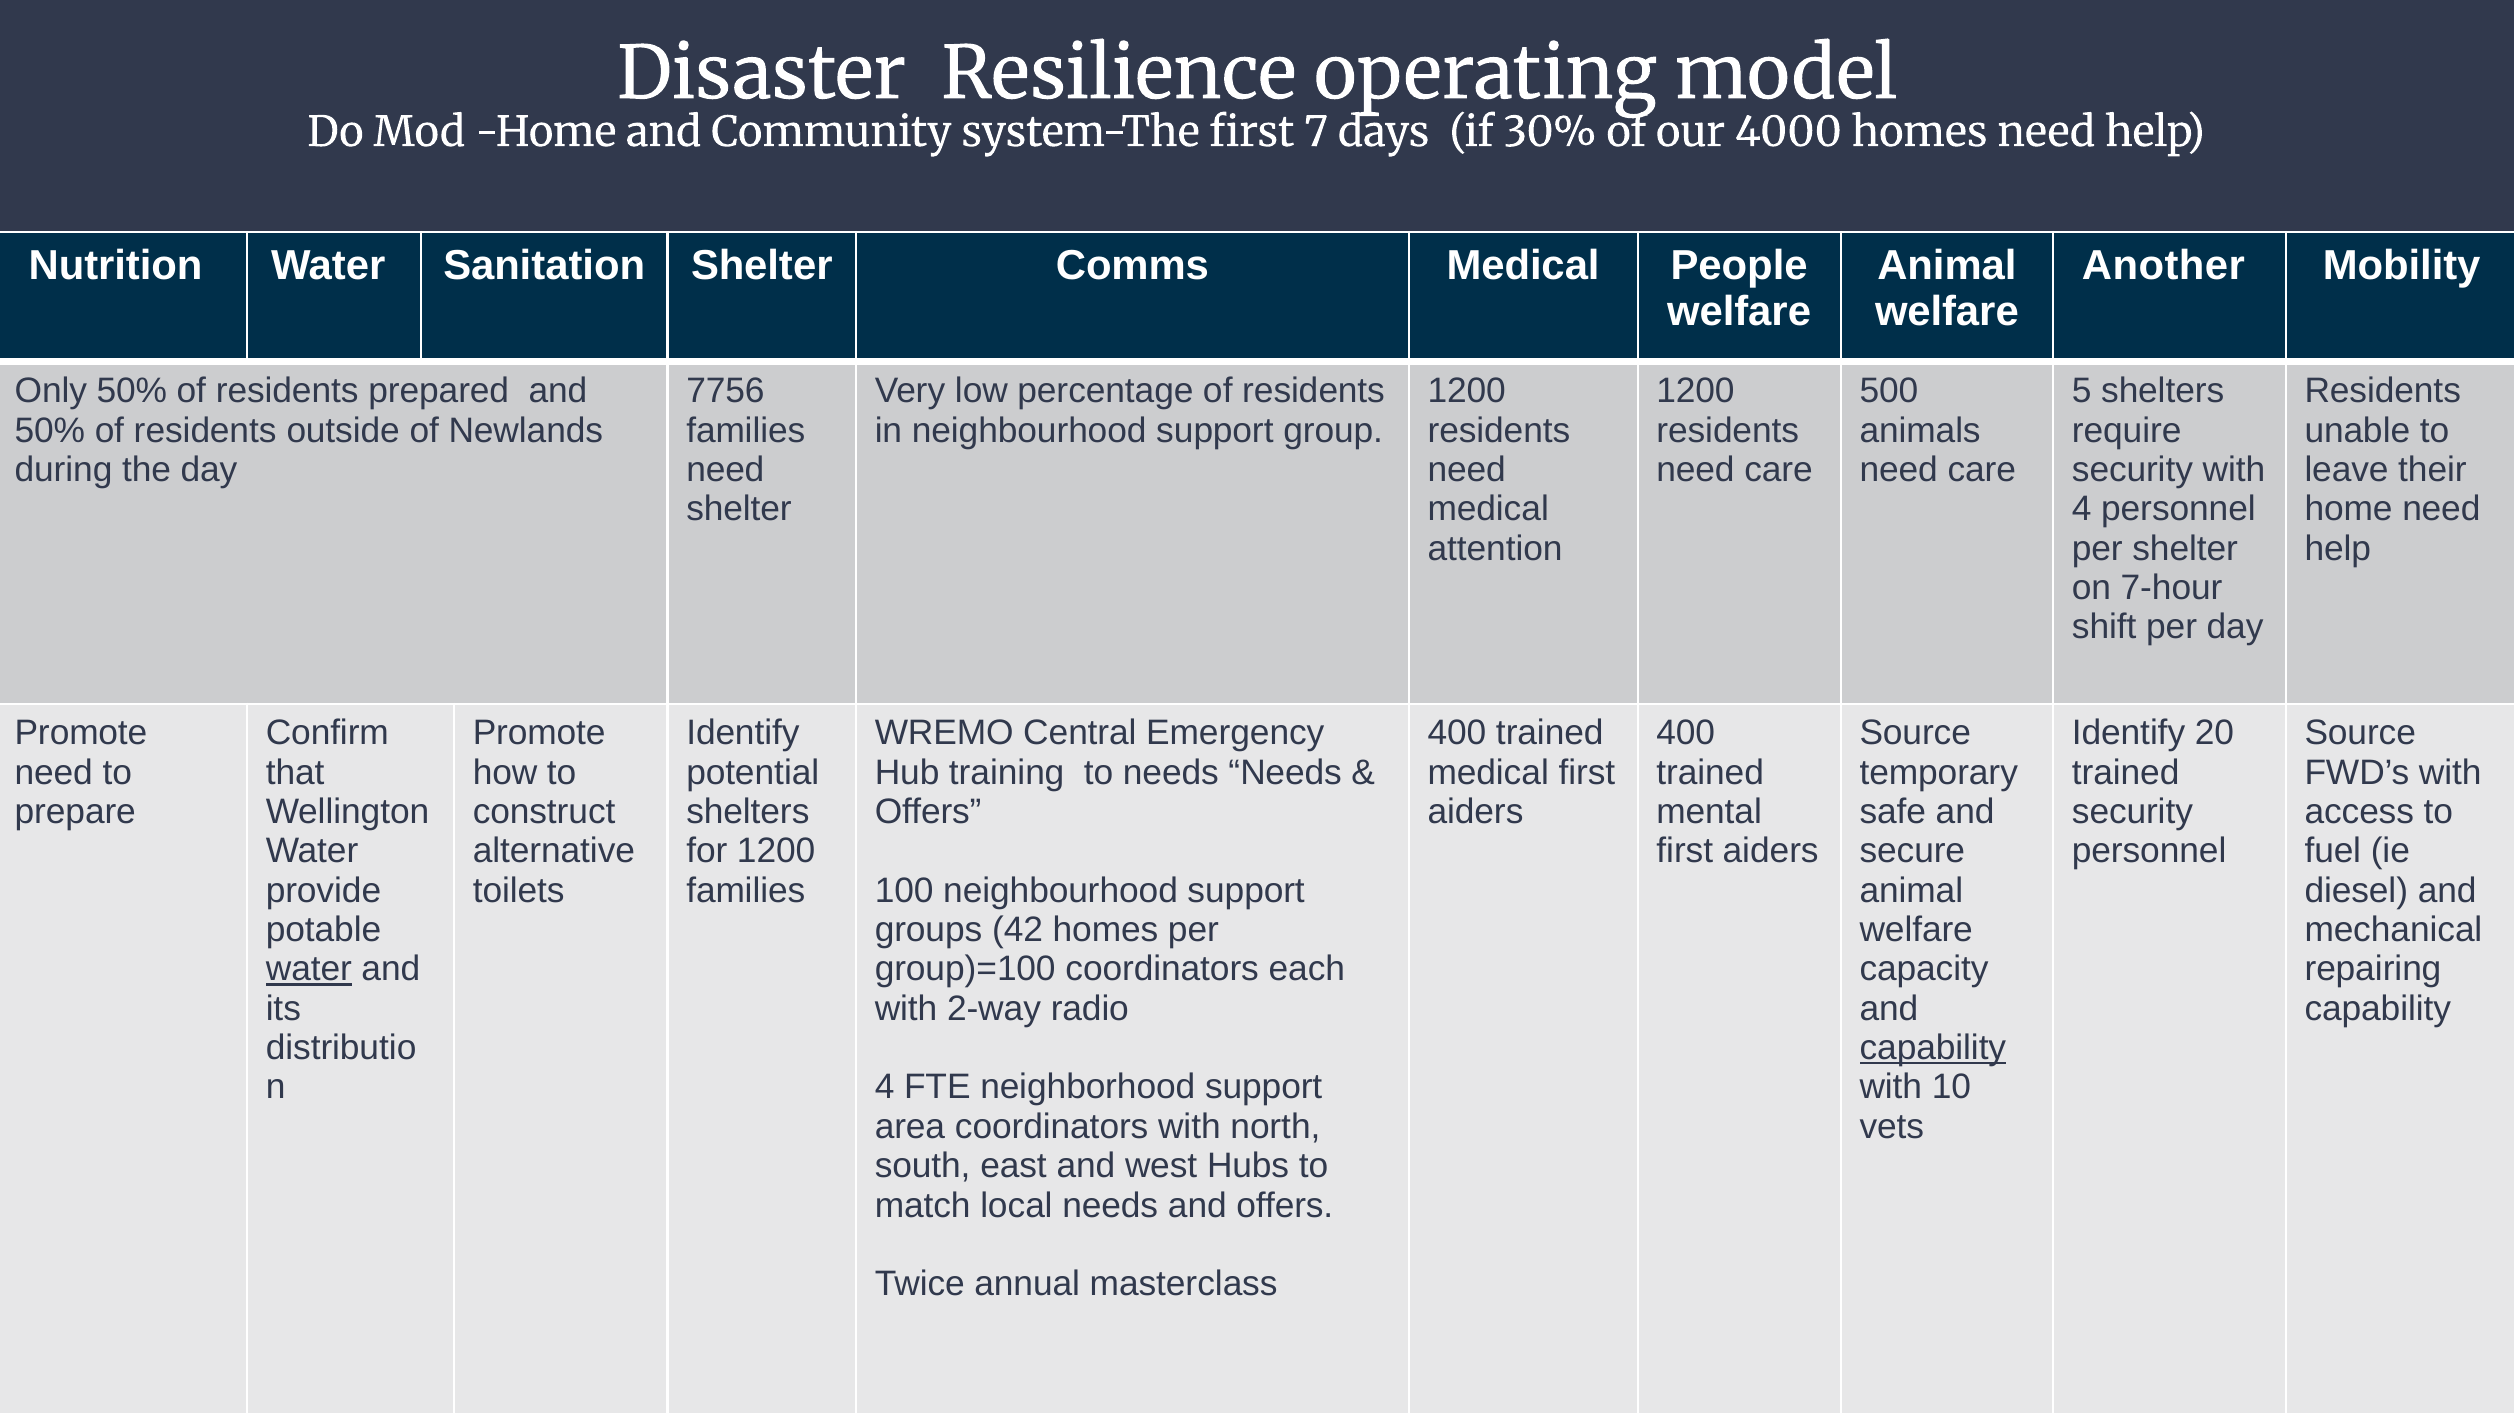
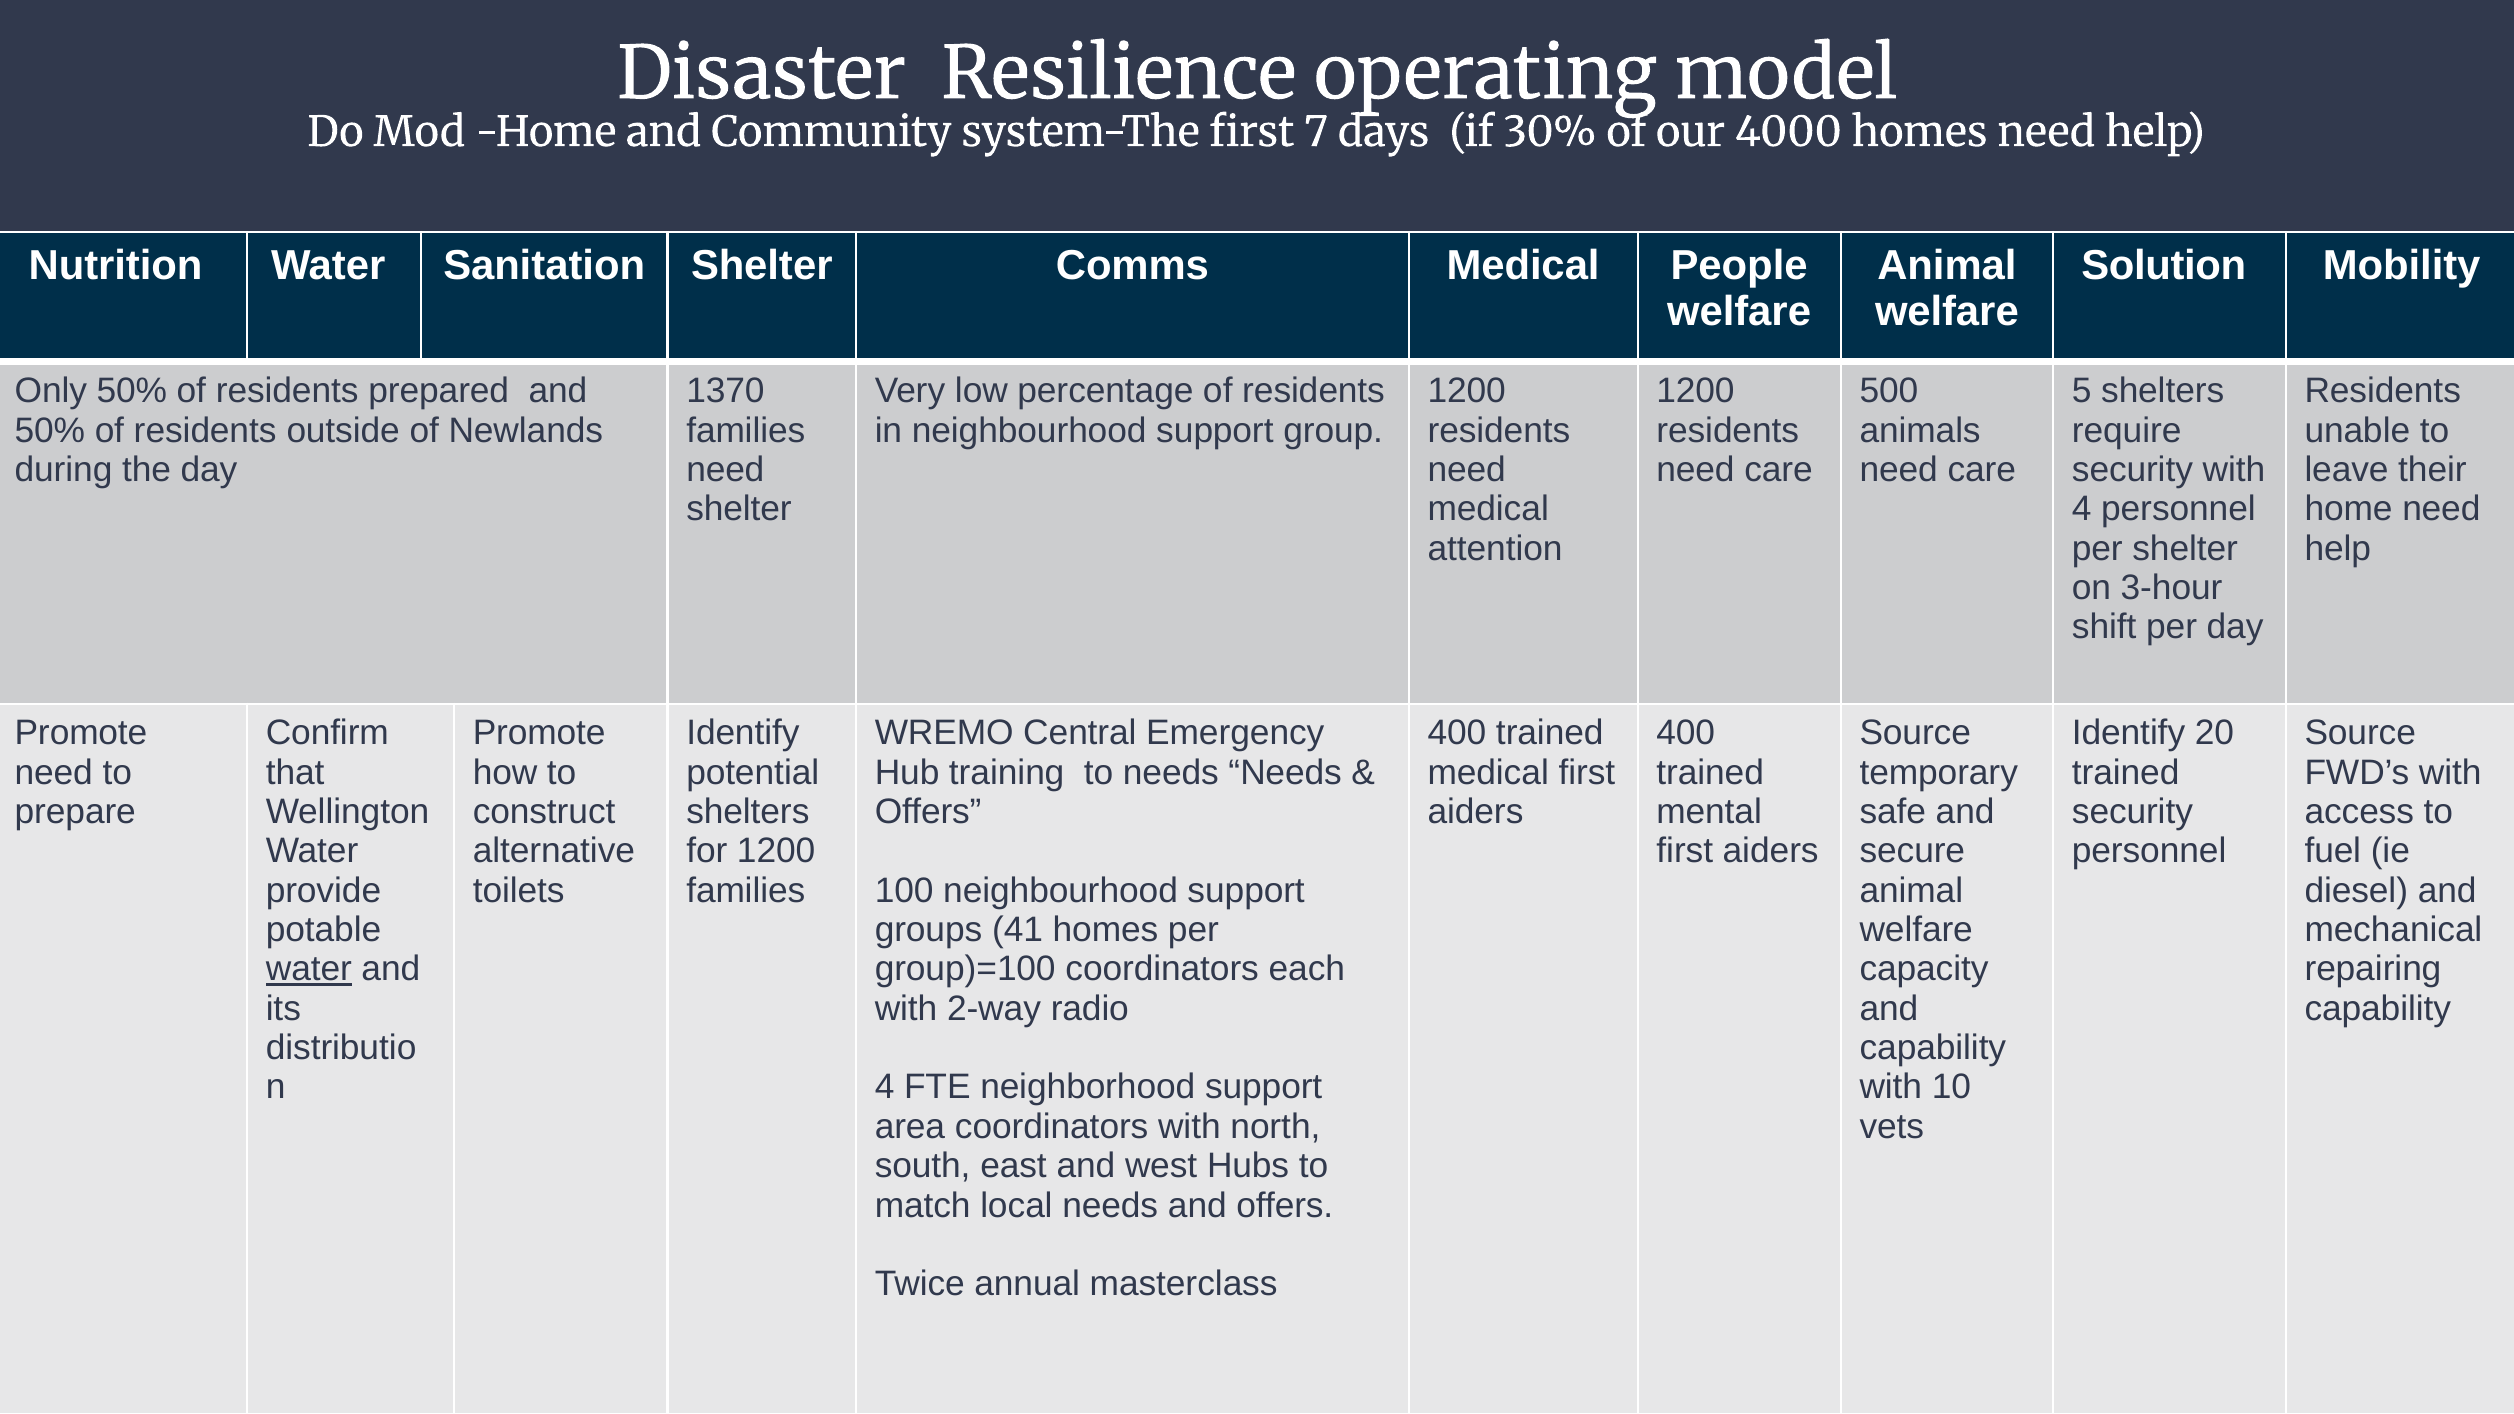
Another: Another -> Solution (2164, 265)
7756: 7756 -> 1370 (725, 391)
7-hour: 7-hour -> 3-hour (2172, 588)
42: 42 -> 41 (1018, 930)
capability underline: present -> none (1933, 1048)
